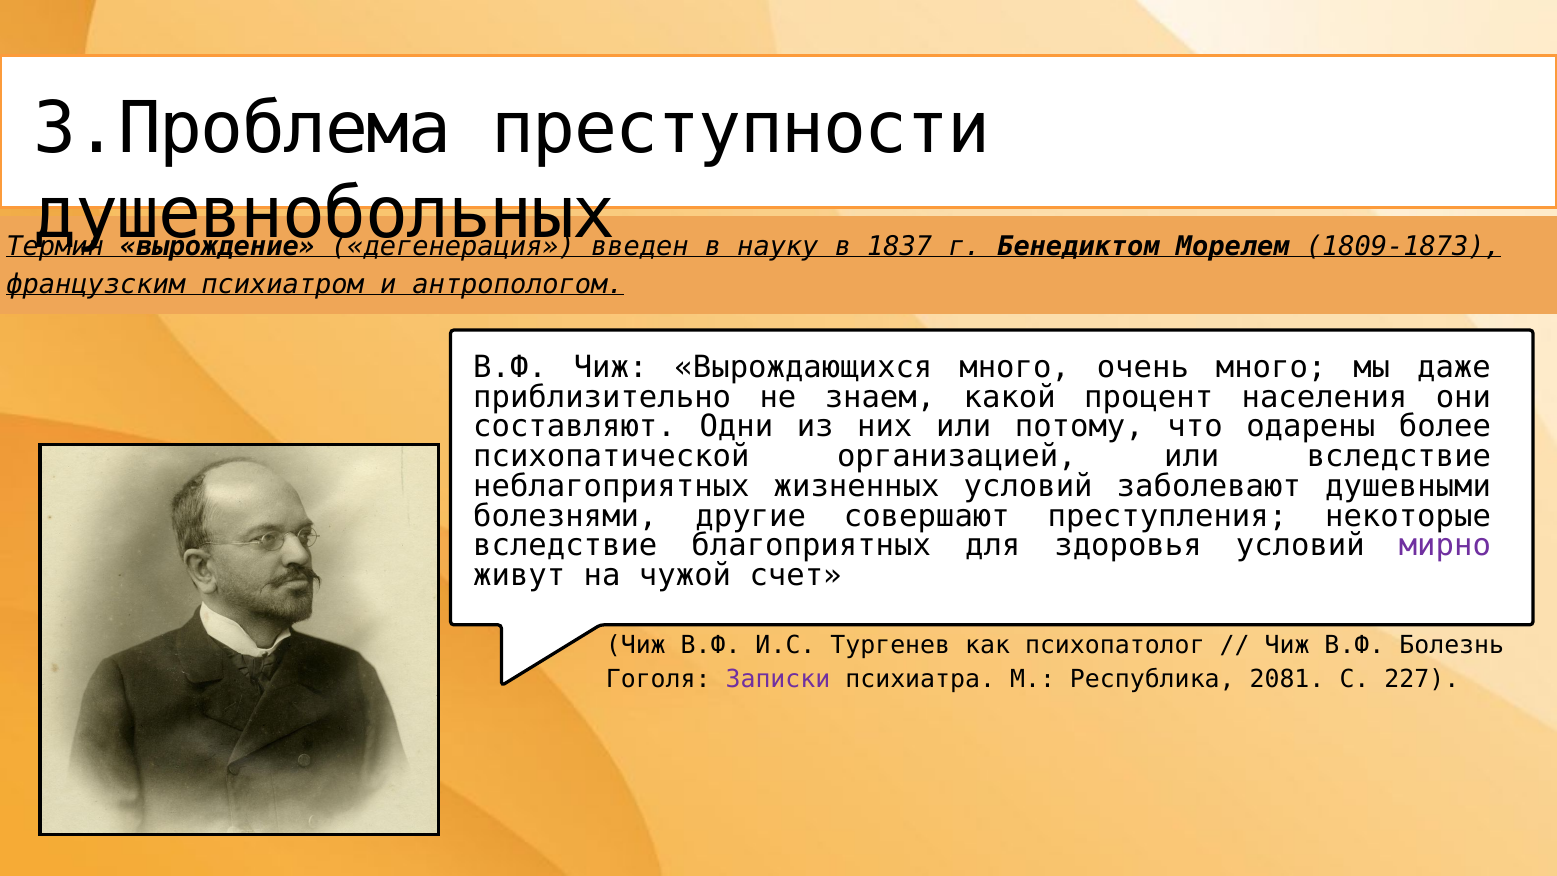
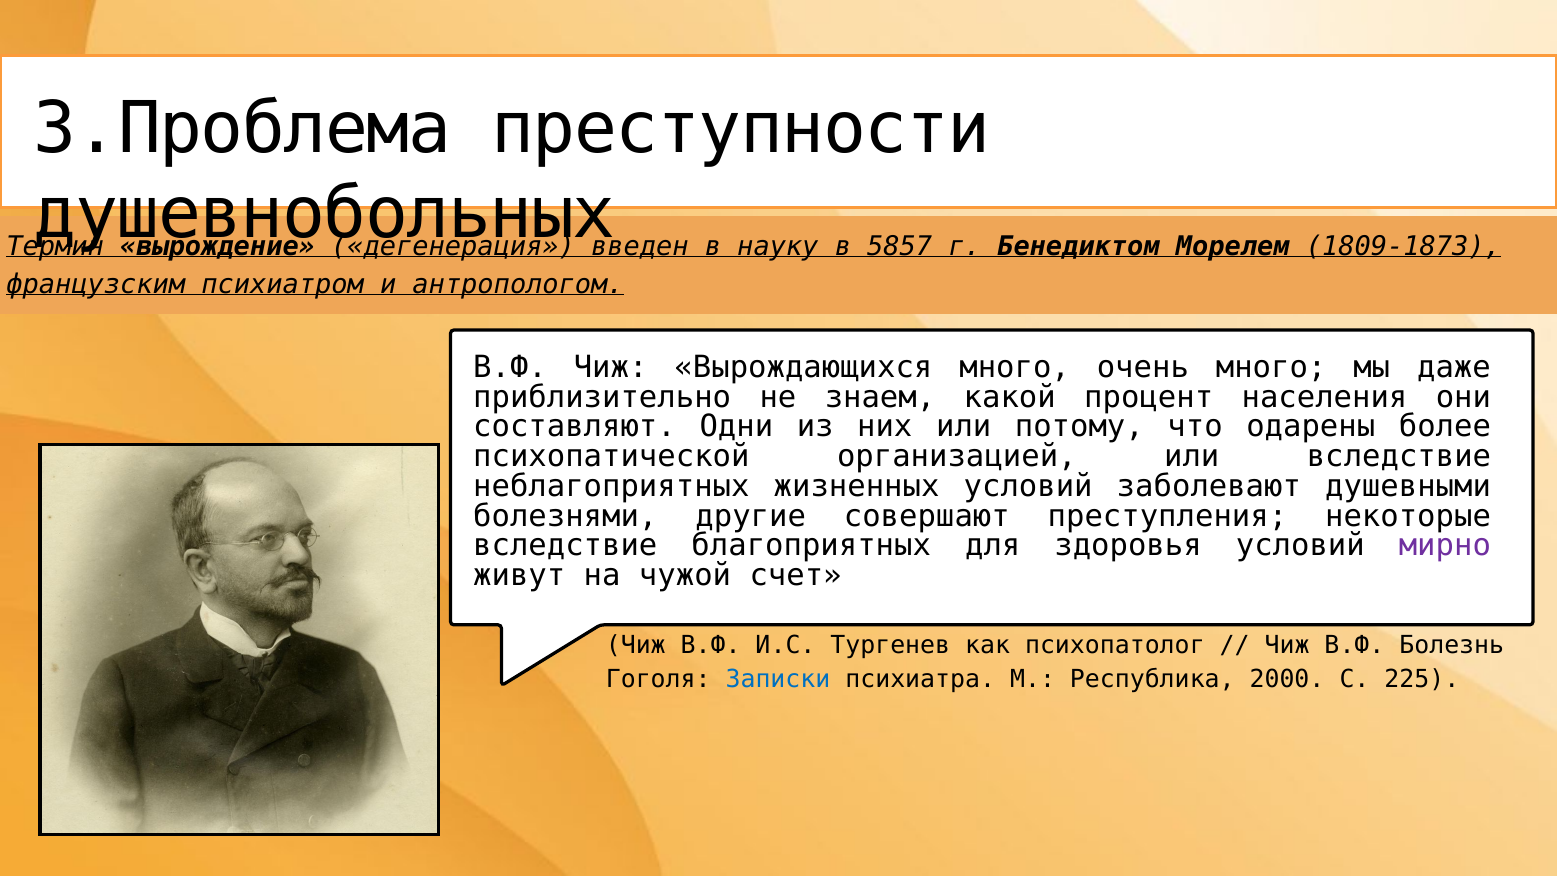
1837: 1837 -> 5857 (900, 246)
Записки colour: purple -> blue (778, 680)
2081: 2081 -> 2000 (1287, 680)
227: 227 -> 225 (1422, 680)
